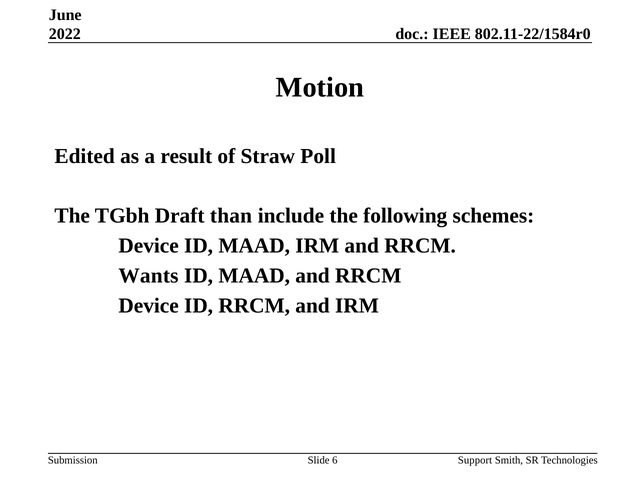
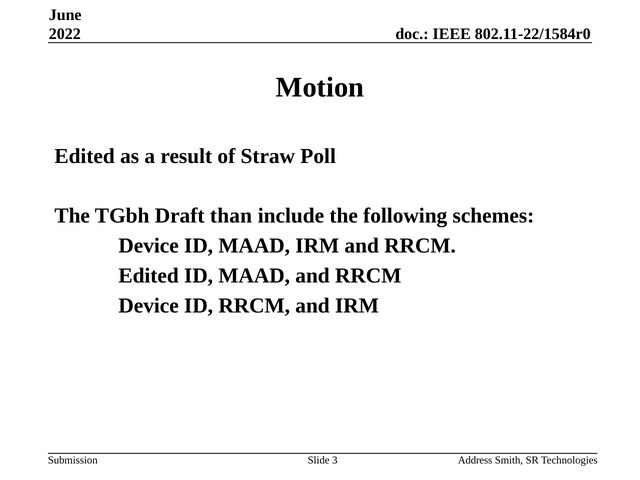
Wants: Wants -> Edited (149, 276)
6: 6 -> 3 (335, 460)
Support: Support -> Address (475, 460)
